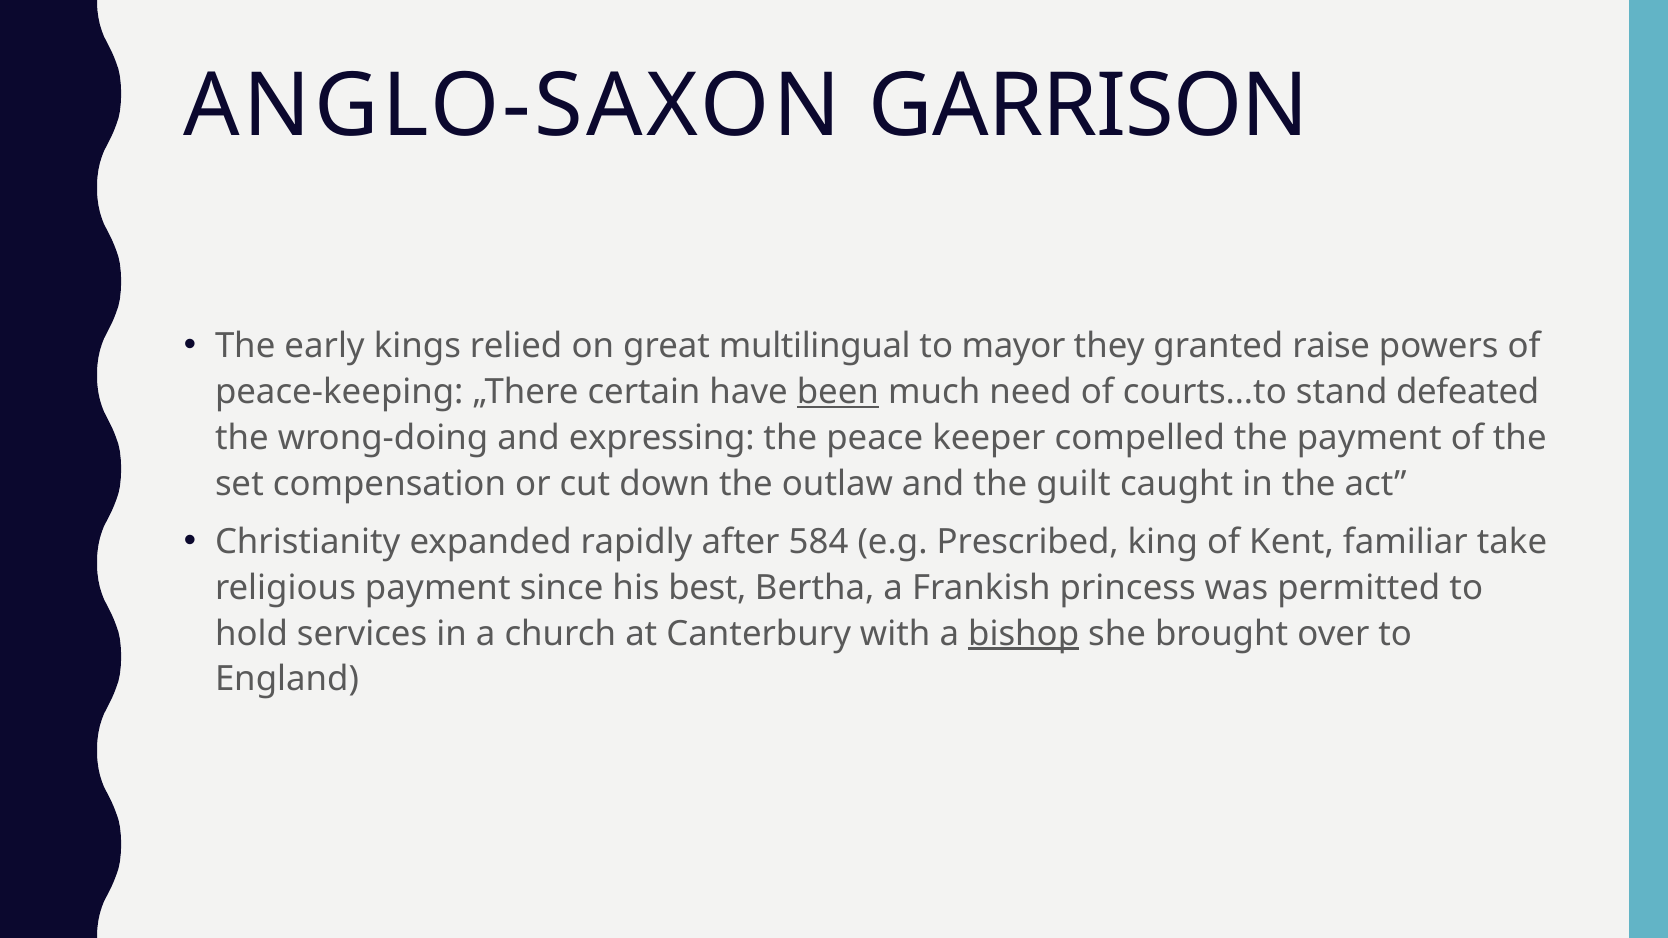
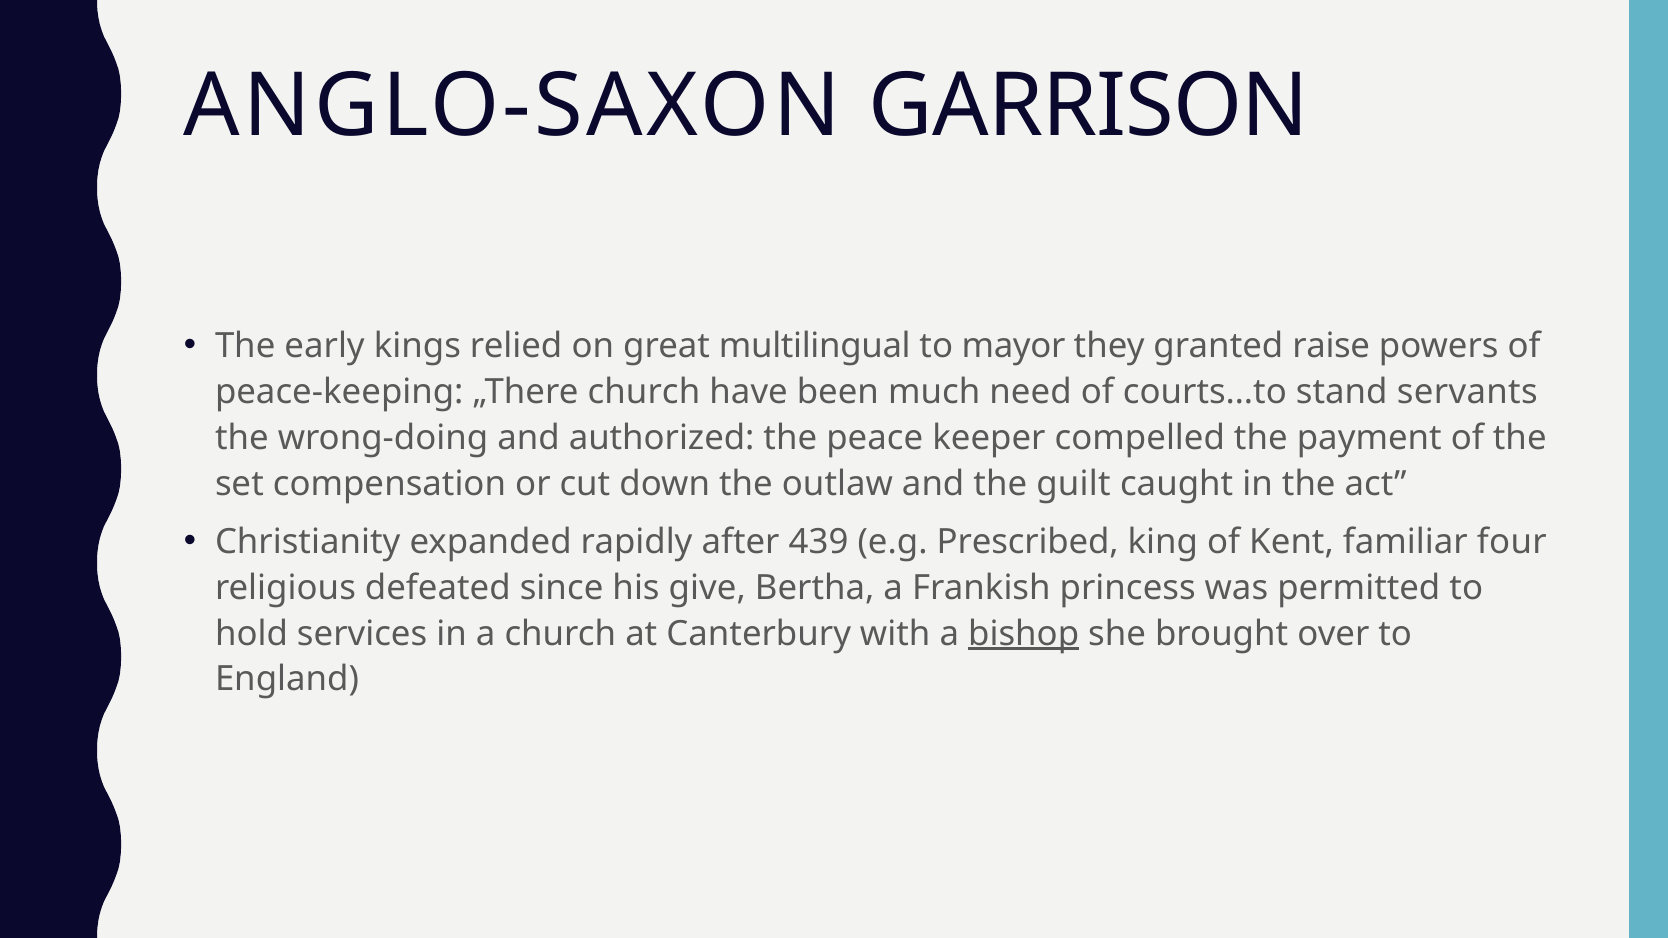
„There certain: certain -> church (644, 392)
been underline: present -> none (838, 392)
defeated: defeated -> servants (1467, 392)
expressing: expressing -> authorized (662, 438)
584: 584 -> 439 (819, 542)
take: take -> four (1512, 542)
religious payment: payment -> defeated (438, 588)
best: best -> give (707, 588)
